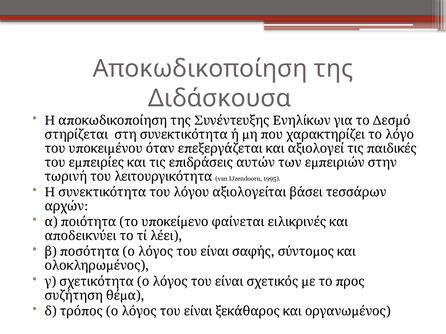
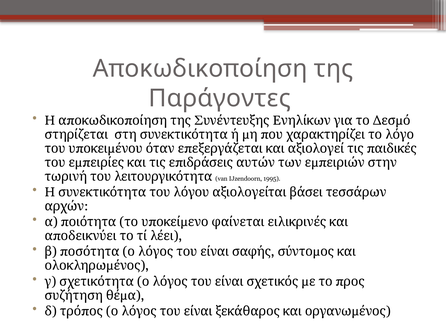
Διδάσκουσα: Διδάσκουσα -> Παράγοντες (220, 98)
